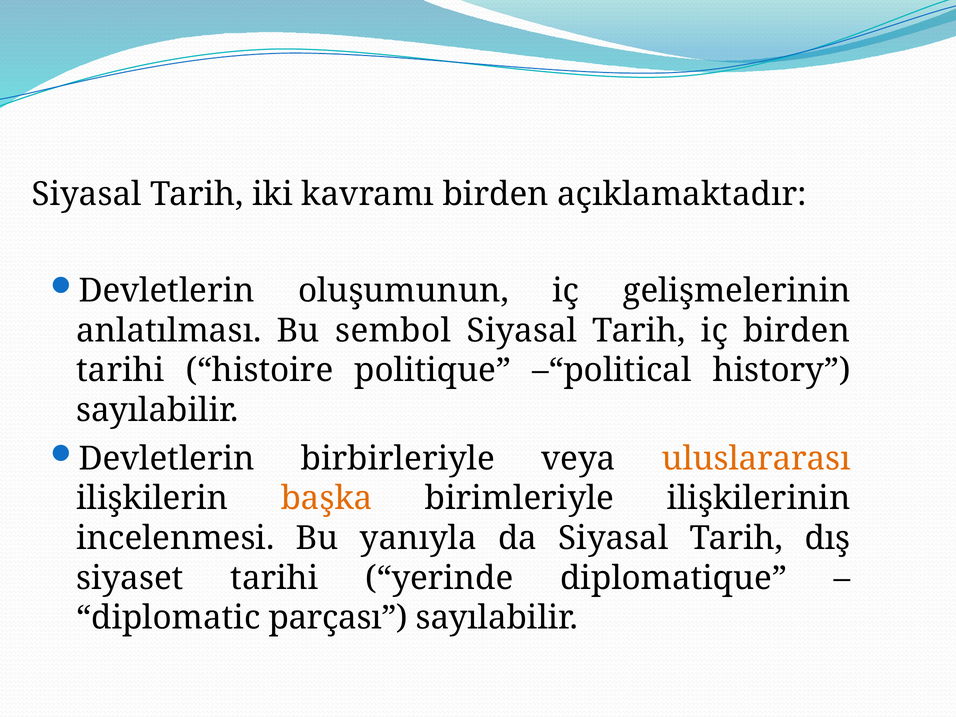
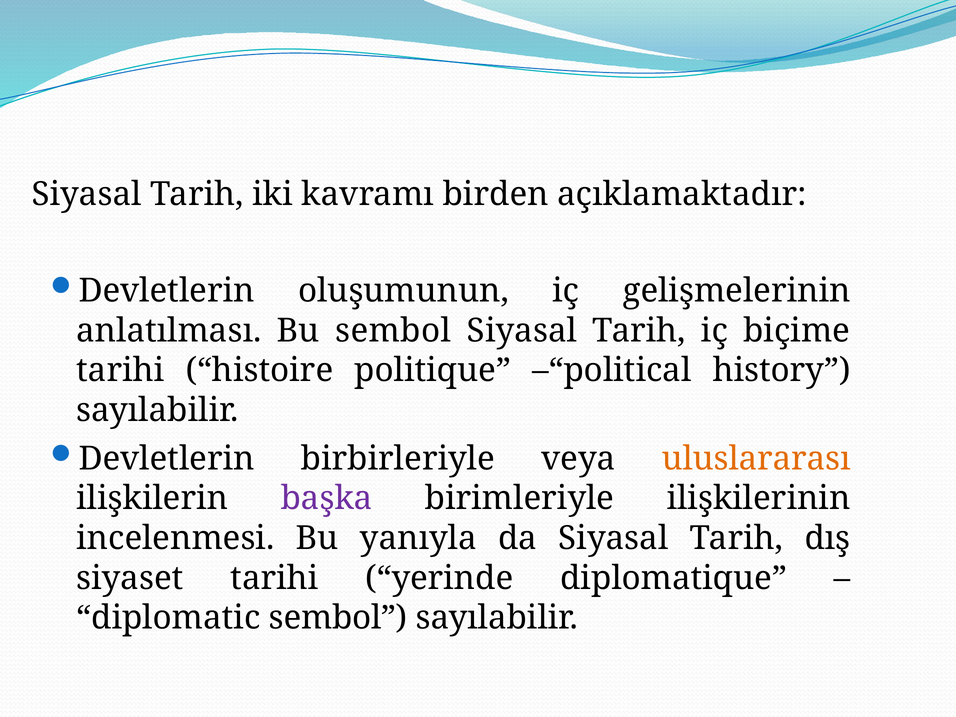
iç birden: birden -> biçime (797, 331)
başka colour: orange -> purple (327, 499)
diplomatic parçası: parçası -> sembol (338, 618)
